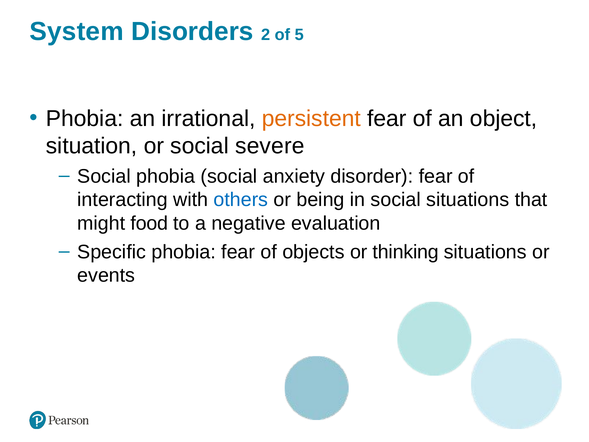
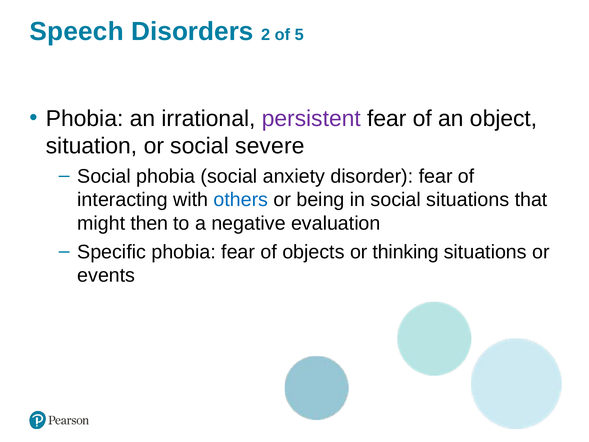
System: System -> Speech (77, 31)
persistent colour: orange -> purple (311, 118)
food: food -> then (149, 223)
